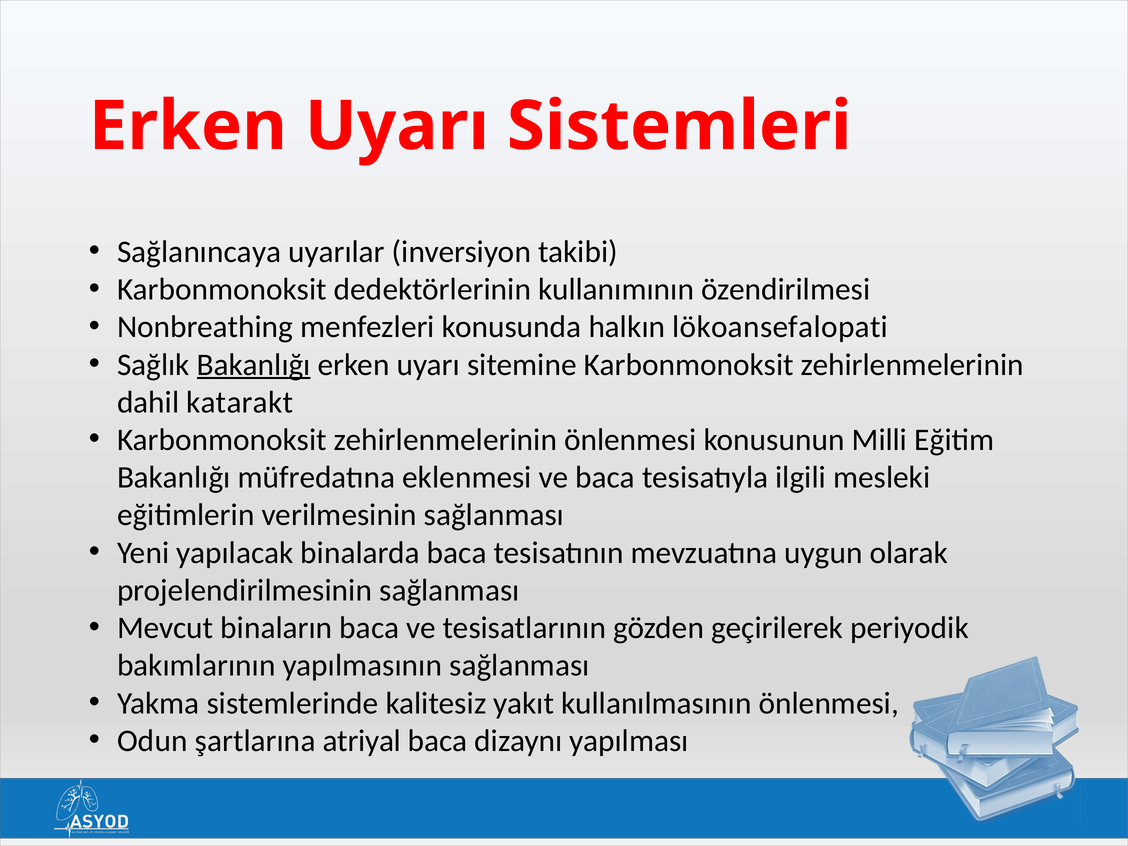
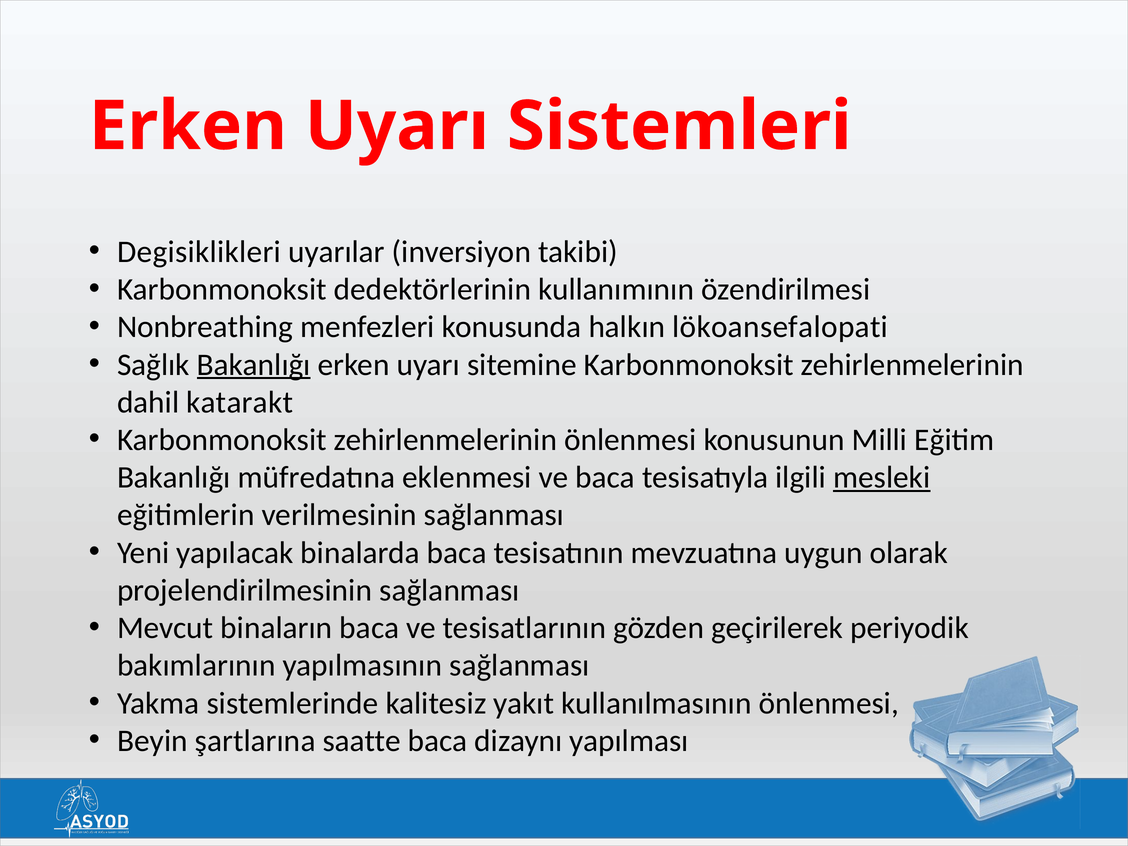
Sağlanıncaya: Sağlanıncaya -> Degisiklikleri (199, 252)
mesleki underline: none -> present (882, 478)
Odun: Odun -> Beyin (152, 741)
atriyal: atriyal -> saatte (362, 741)
